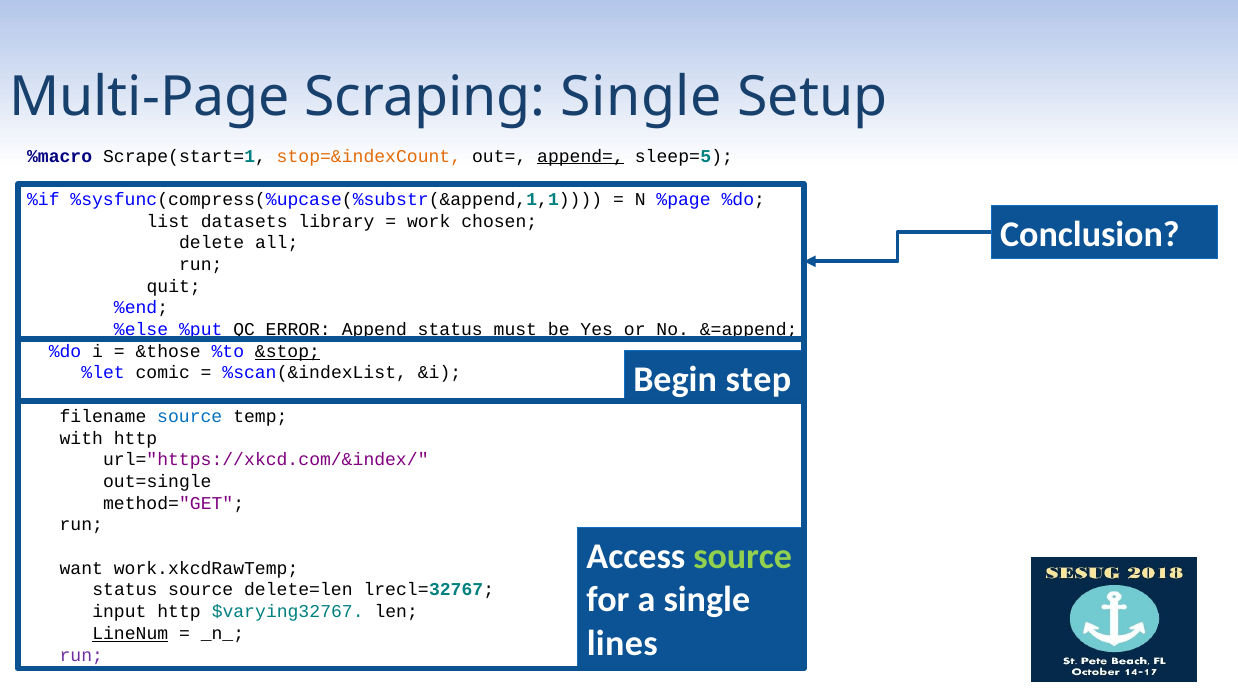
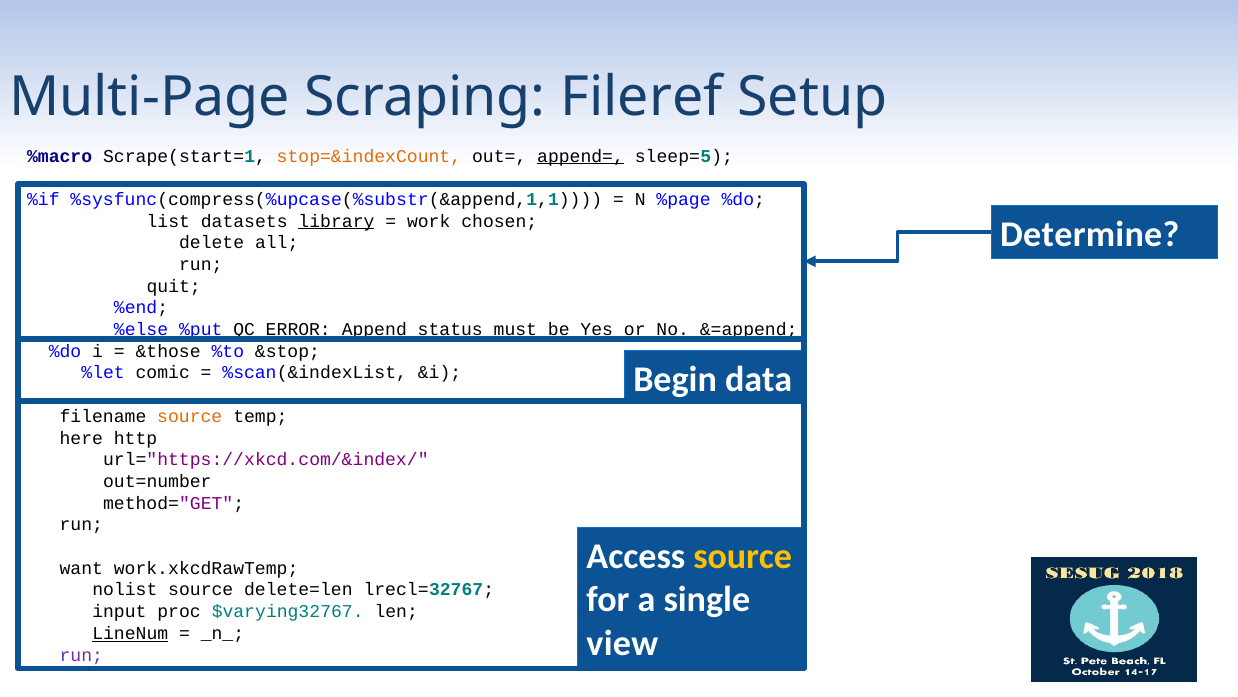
Scraping Single: Single -> Fileref (642, 97)
library underline: none -> present (336, 221)
Conclusion: Conclusion -> Determine (1090, 234)
&stop underline: present -> none (287, 351)
step: step -> data (759, 379)
source colour: blue -> orange (190, 416)
with: with -> here (81, 438)
out=single: out=single -> out=number (157, 481)
source colour: light green -> yellow (743, 556)
status: status -> nolist (125, 589)
input http: http -> proc (179, 611)
lines: lines -> view (622, 643)
